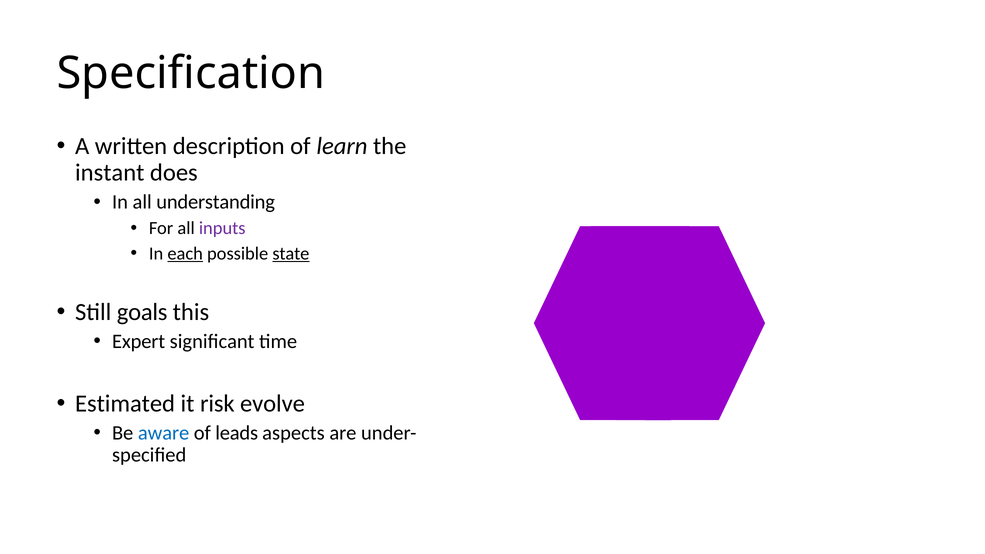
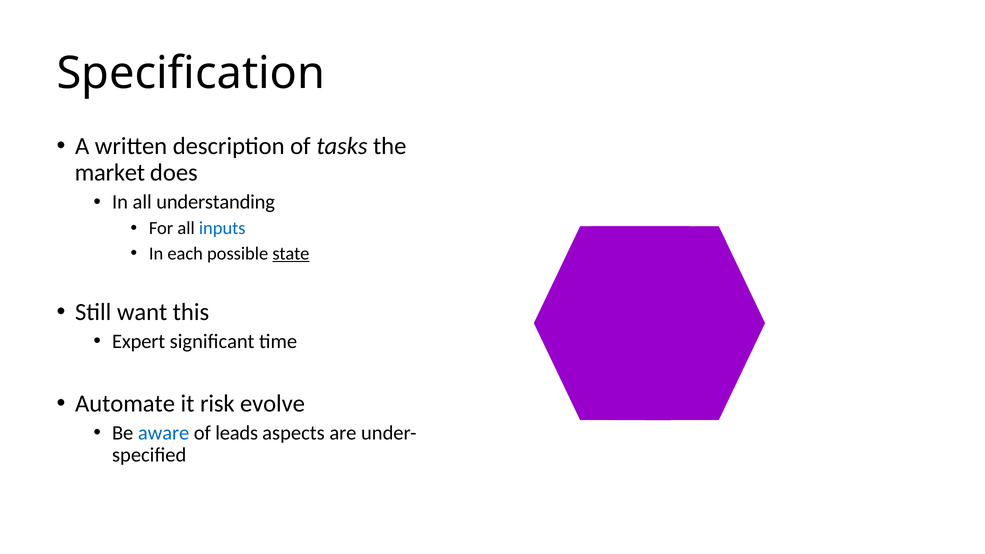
learn: learn -> tasks (342, 146)
instant: instant -> market (110, 173)
inputs colour: purple -> blue (222, 228)
each underline: present -> none (185, 253)
goals: goals -> want (142, 312)
Estimated: Estimated -> Automate (125, 403)
